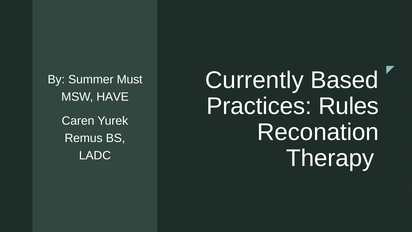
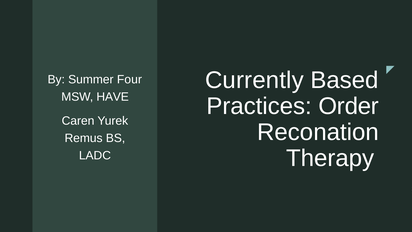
Must: Must -> Four (129, 79)
Rules: Rules -> Order (349, 106)
